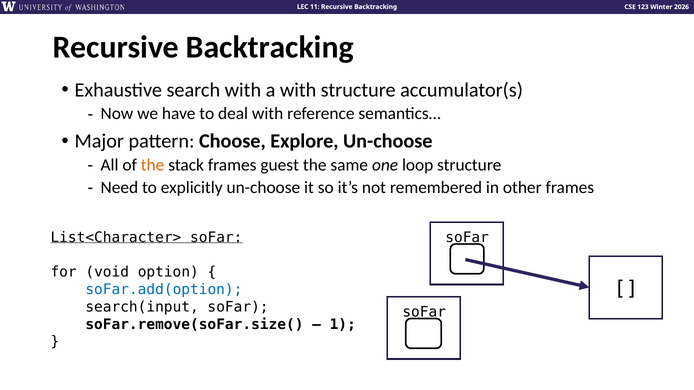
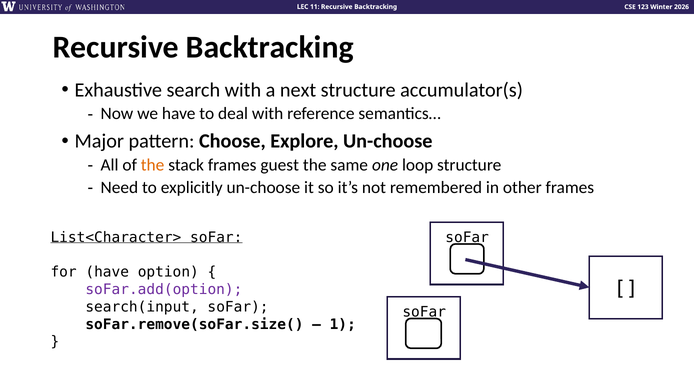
a with: with -> next (298, 90)
for void: void -> have (107, 272)
soFar.add(option colour: blue -> purple (164, 290)
